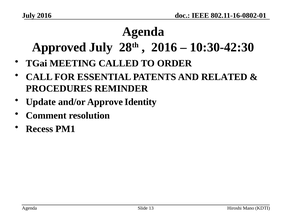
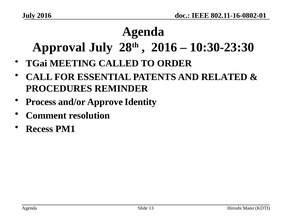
Approved: Approved -> Approval (59, 47)
10:30-42:30: 10:30-42:30 -> 10:30-23:30 (222, 47)
Update: Update -> Process (41, 102)
